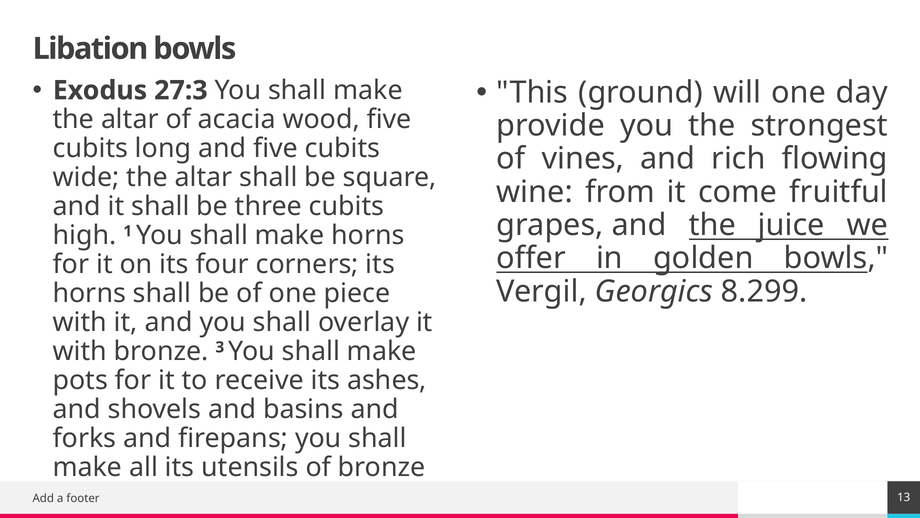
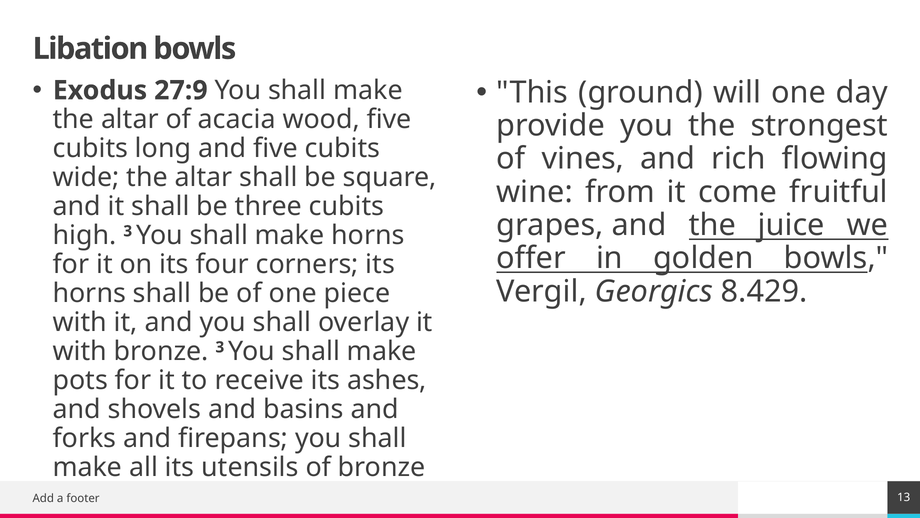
27:3: 27:3 -> 27:9 (181, 90)
high 1: 1 -> 3 (128, 231)
8.299: 8.299 -> 8.429 (764, 291)
